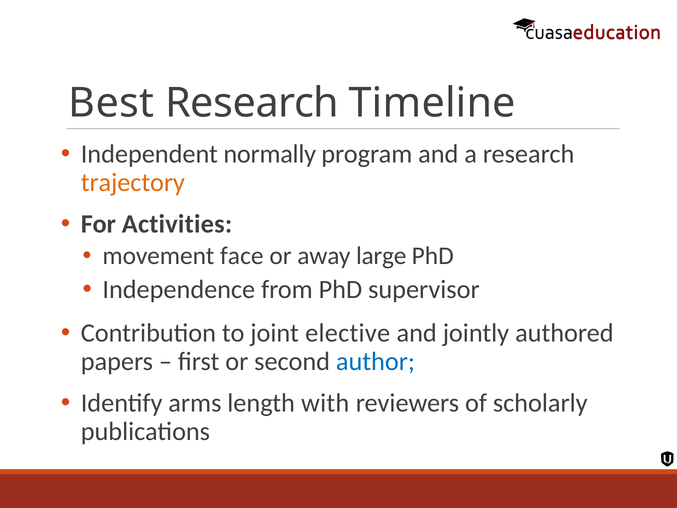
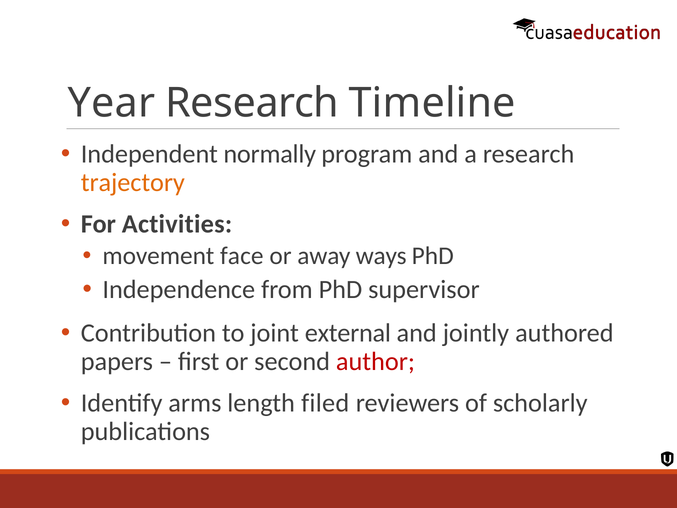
Best: Best -> Year (111, 103)
large: large -> ways (381, 256)
elective: elective -> external (348, 333)
author colour: blue -> red (375, 361)
with: with -> filed (325, 403)
